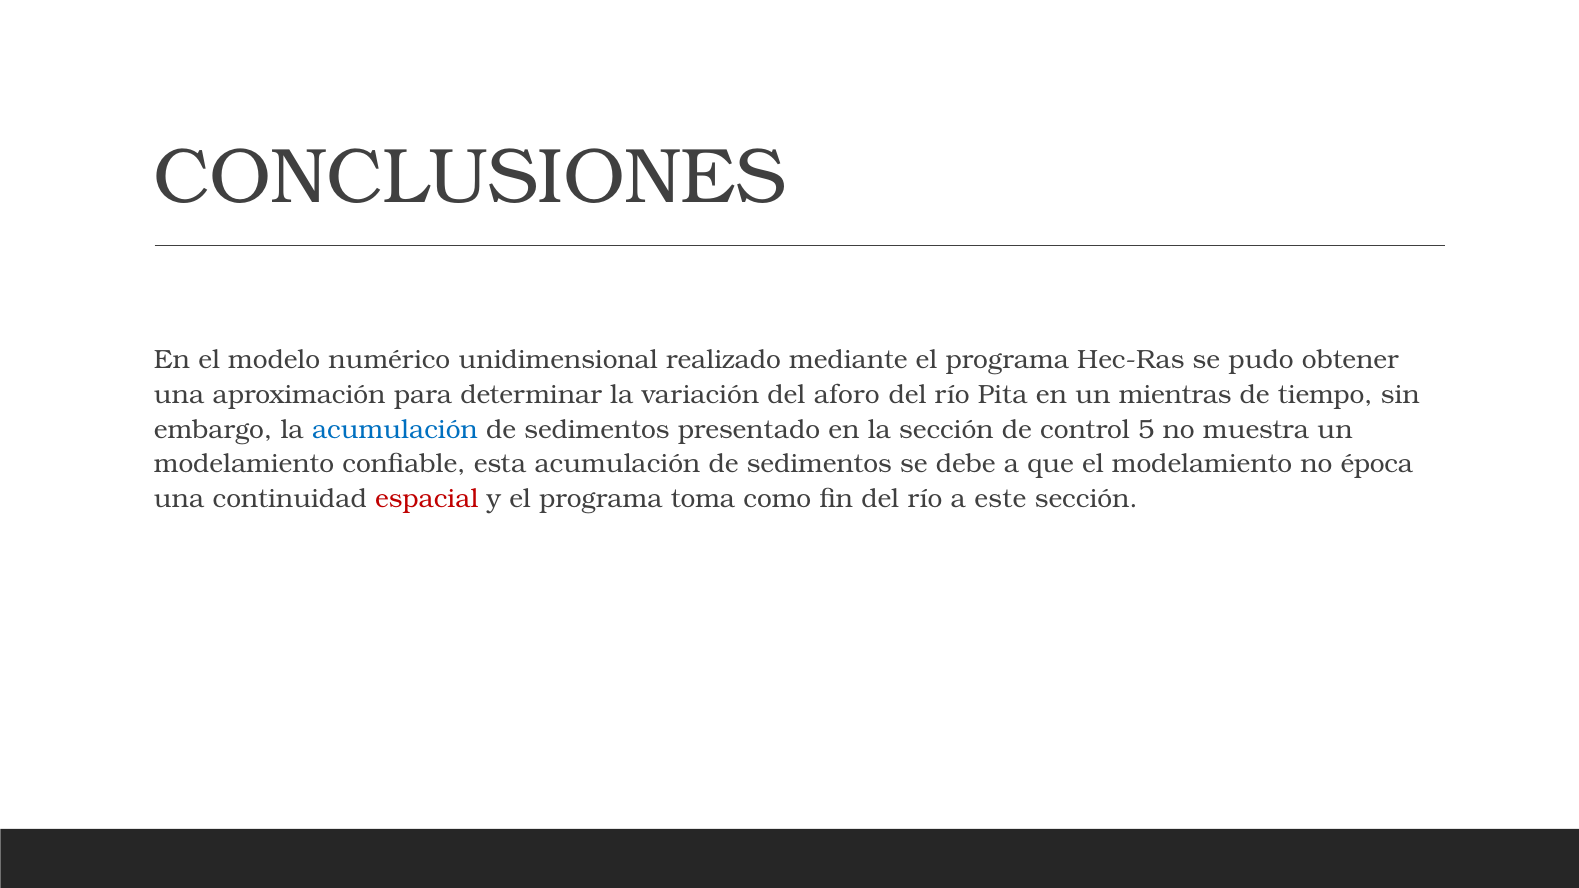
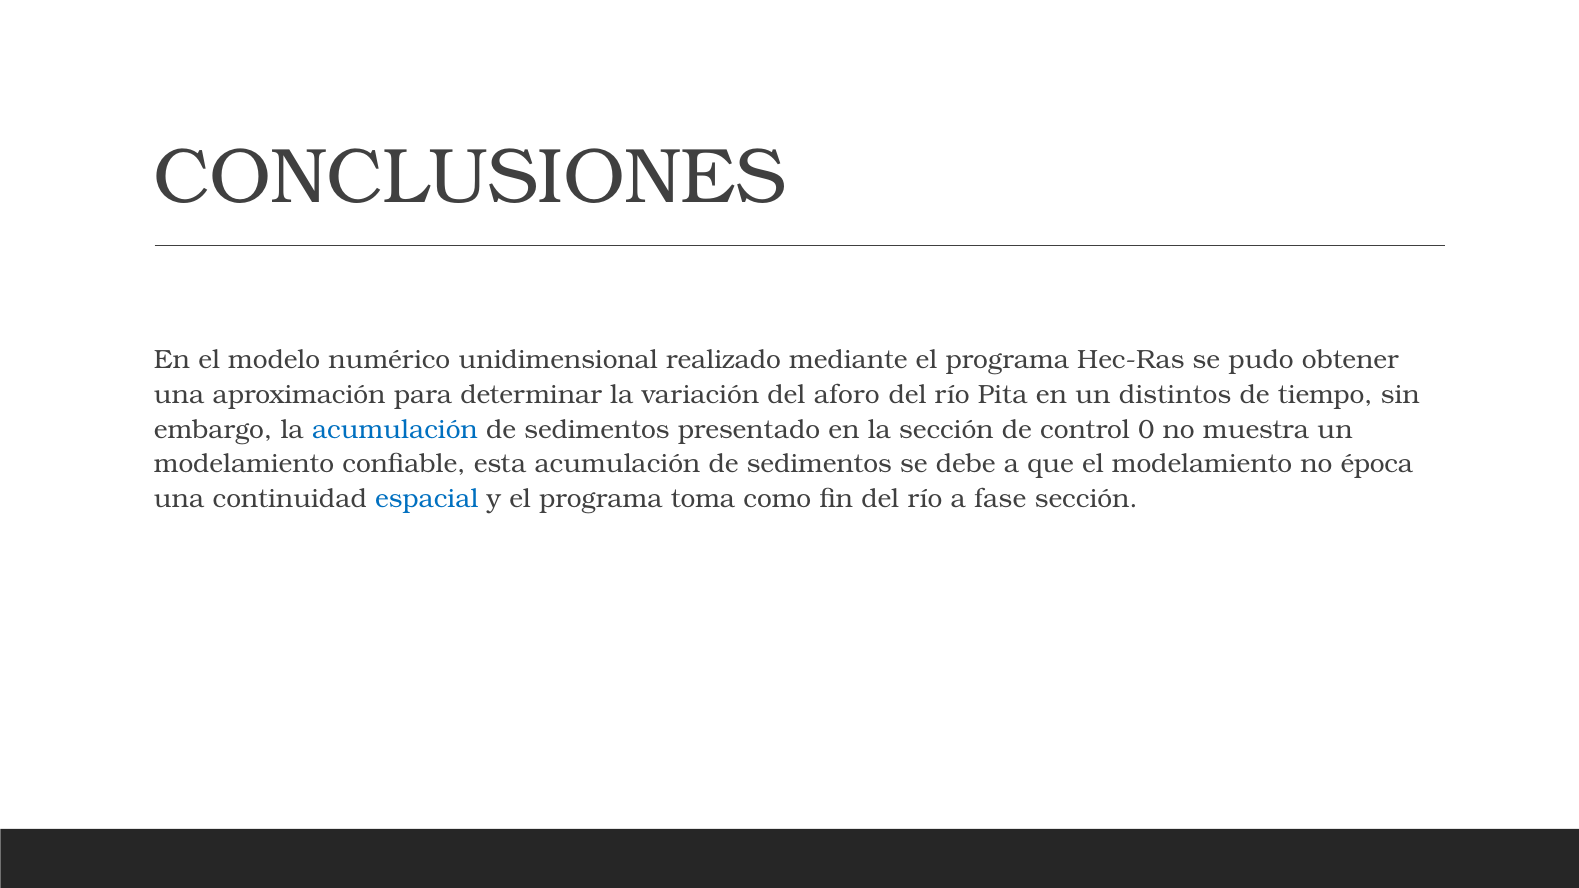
mientras: mientras -> distintos (1175, 395)
5: 5 -> 0 (1146, 430)
espacial colour: red -> blue (427, 499)
este: este -> fase (1000, 499)
